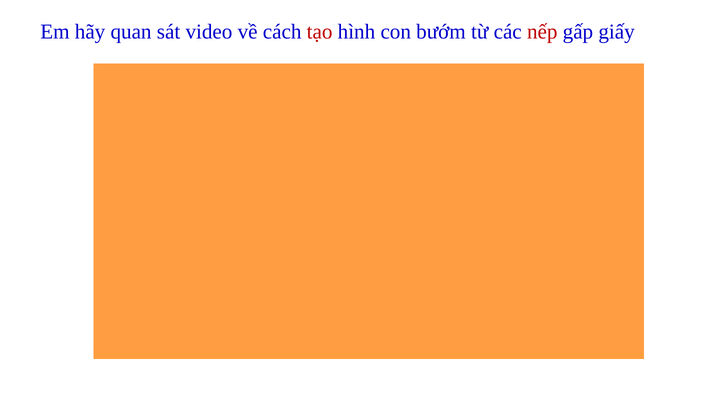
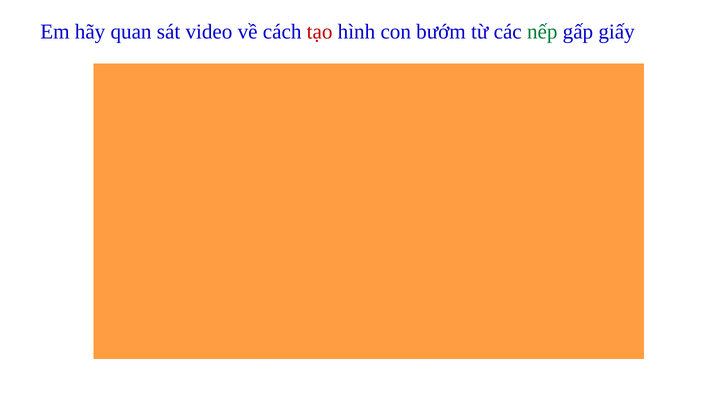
nếp colour: red -> green (542, 32)
